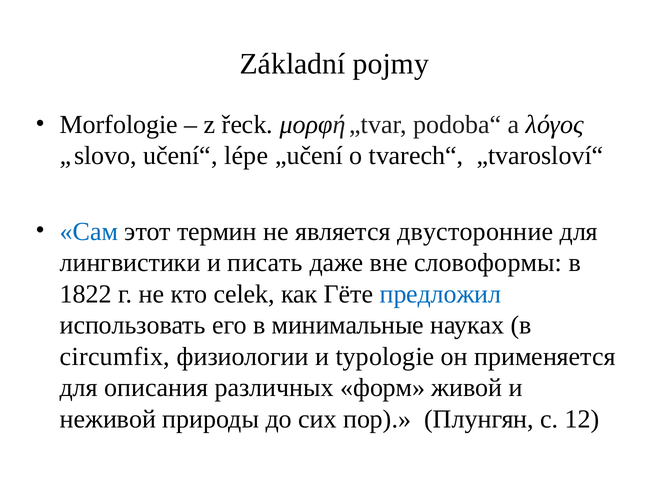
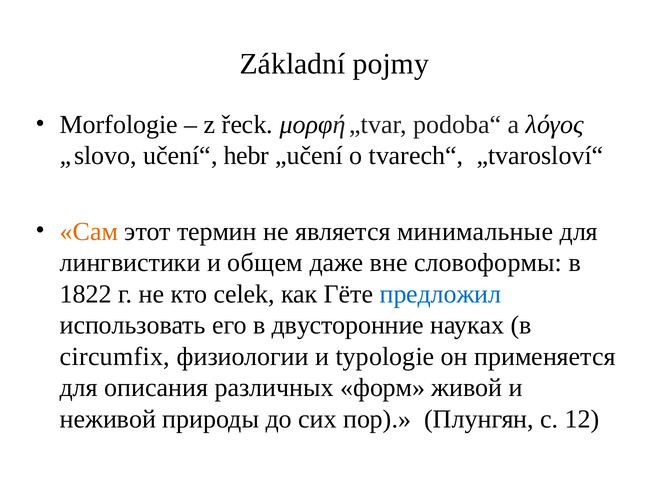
lépe: lépe -> hebr (246, 156)
Сам colour: blue -> orange (89, 231)
двусторонние: двусторонние -> минимальные (475, 231)
писать: писать -> общем (265, 263)
минимальные: минимальные -> двусторонние (348, 325)
